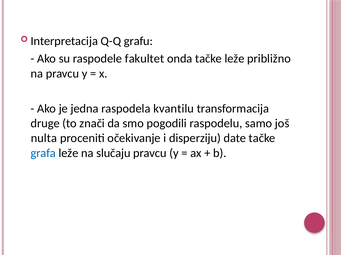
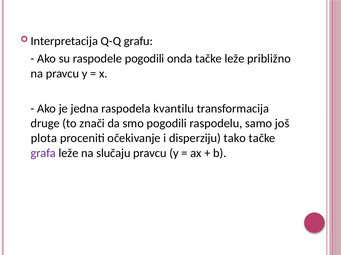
raspodele fakultet: fakultet -> pogodili (145, 59)
nulta: nulta -> plota (44, 139)
date: date -> tako (235, 139)
grafa colour: blue -> purple (43, 153)
